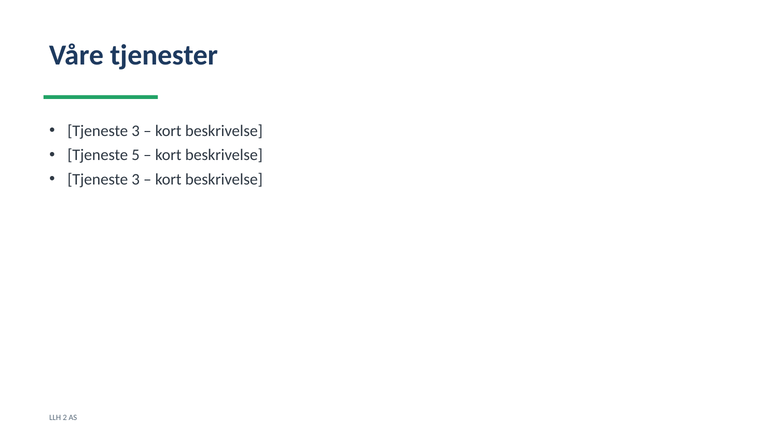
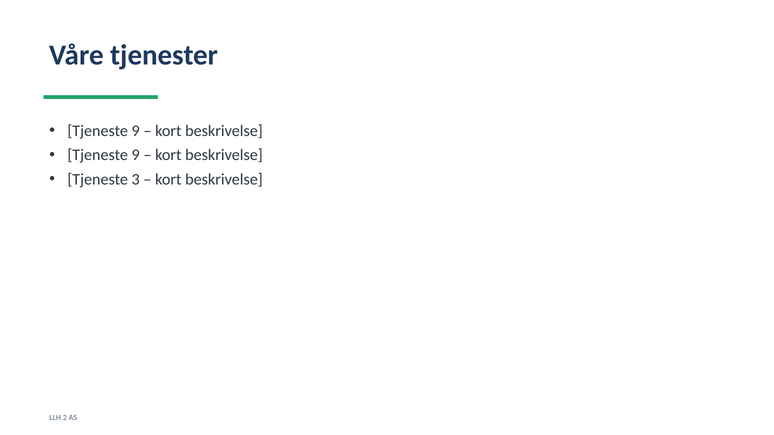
3: 3 -> 9 (136, 131)
5: 5 -> 9 (136, 155)
